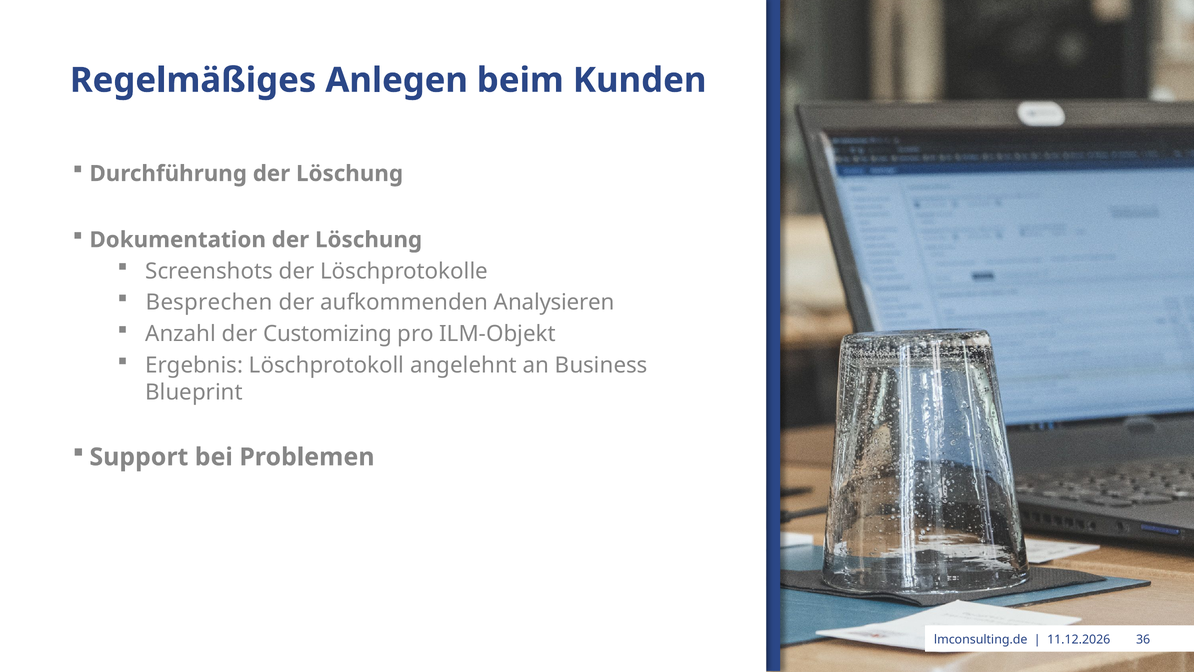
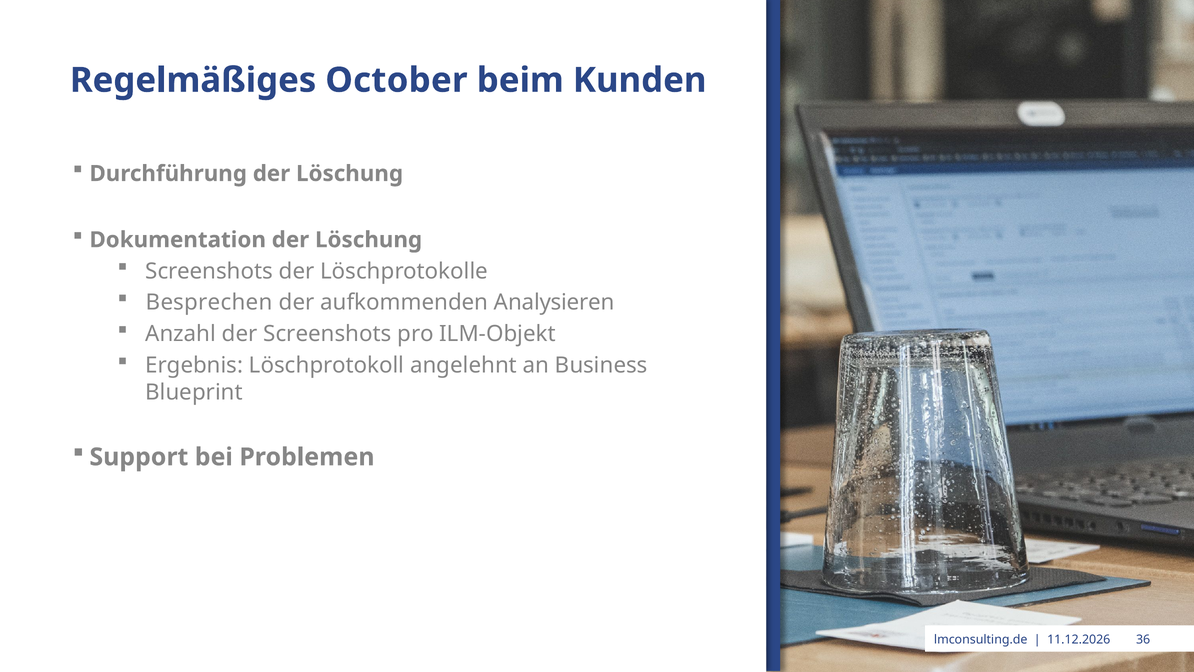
Anlegen: Anlegen -> October (396, 80)
der Customizing: Customizing -> Screenshots (327, 334)
